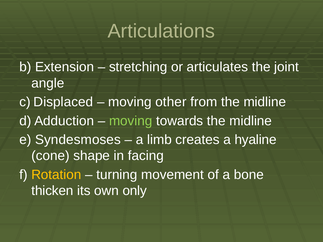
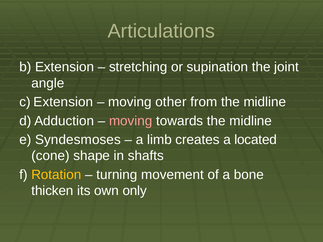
articulates: articulates -> supination (217, 67)
c Displaced: Displaced -> Extension (63, 102)
moving colour: light green -> pink (131, 121)
hyaline: hyaline -> located (256, 140)
facing: facing -> shafts (146, 156)
